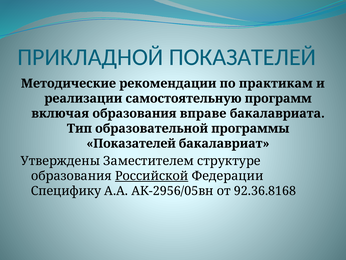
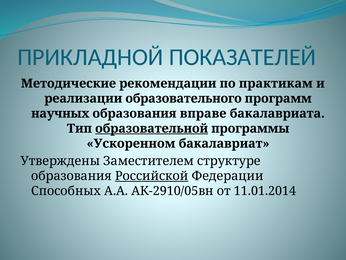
самостоятельную: самостоятельную -> образовательного (184, 98)
включая: включая -> научных (60, 113)
образовательной underline: none -> present (152, 128)
Показателей: Показателей -> Ускоренном (131, 143)
Специфику: Специфику -> Способных (66, 191)
АК-2956/05вн: АК-2956/05вн -> АК-2910/05вн (172, 191)
92.36.8168: 92.36.8168 -> 11.01.2014 (265, 191)
